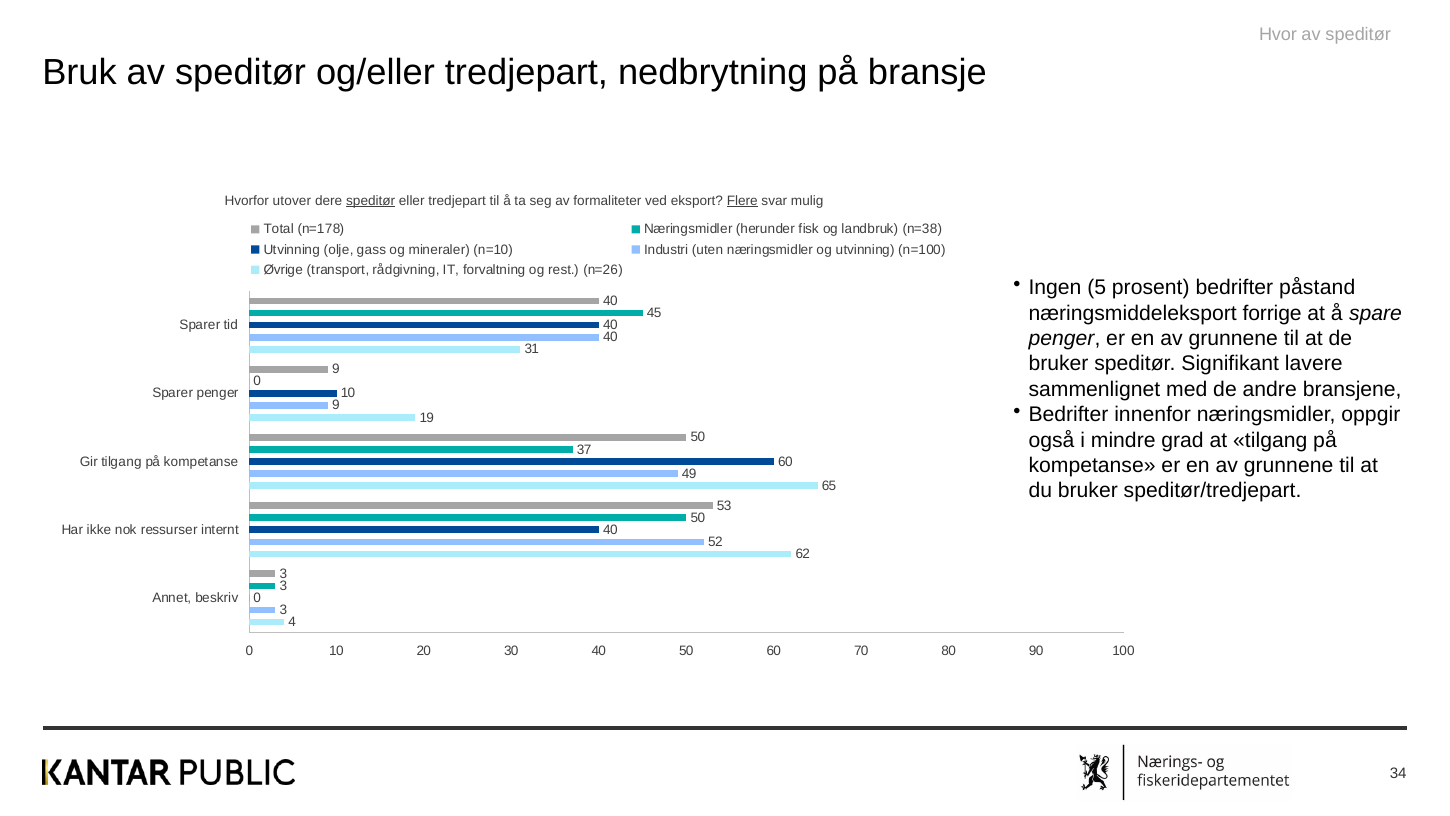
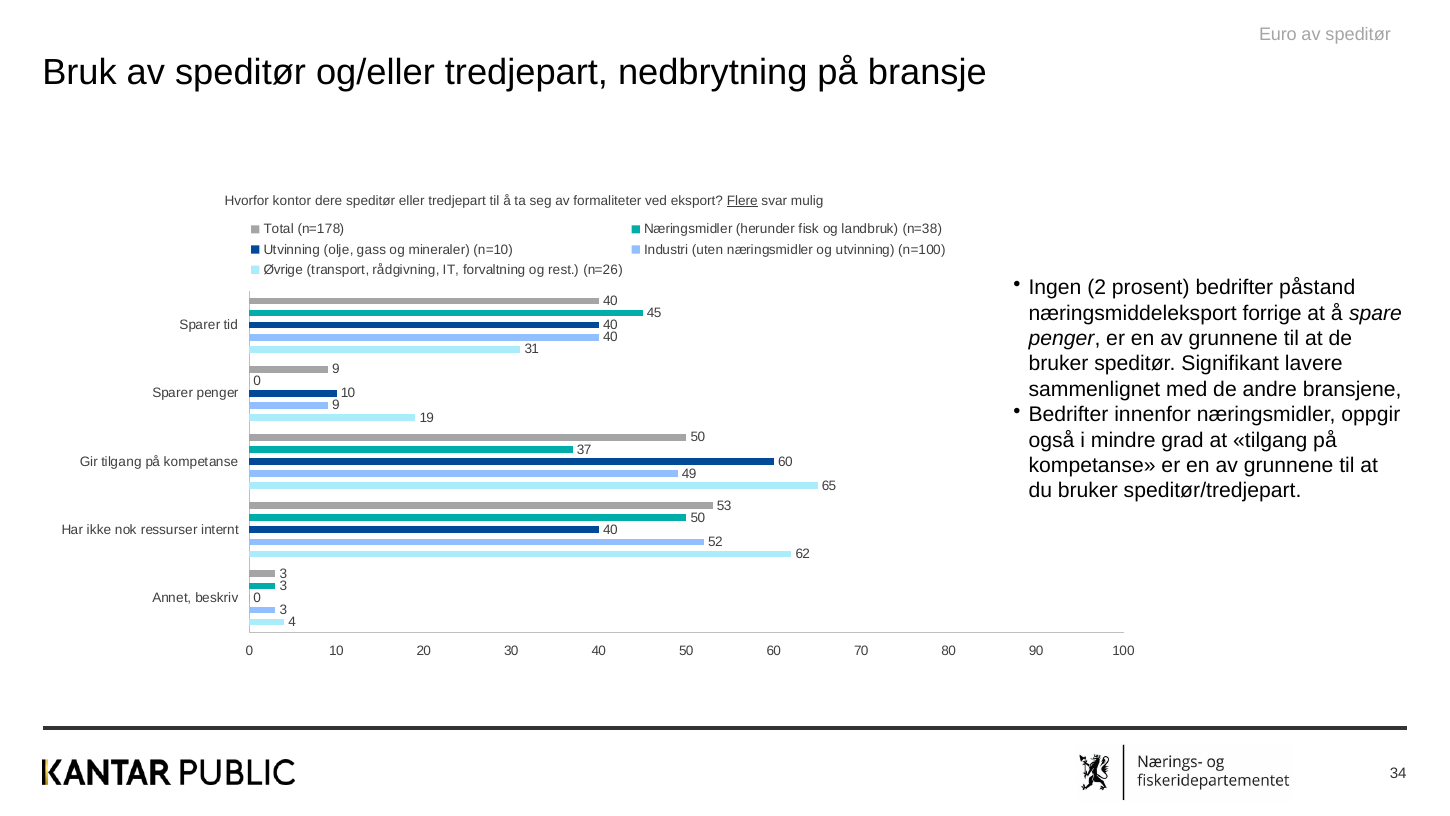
Hvor: Hvor -> Euro (1278, 35)
utover: utover -> kontor (292, 201)
speditør underline: present -> none (371, 201)
5: 5 -> 2 (1097, 287)
